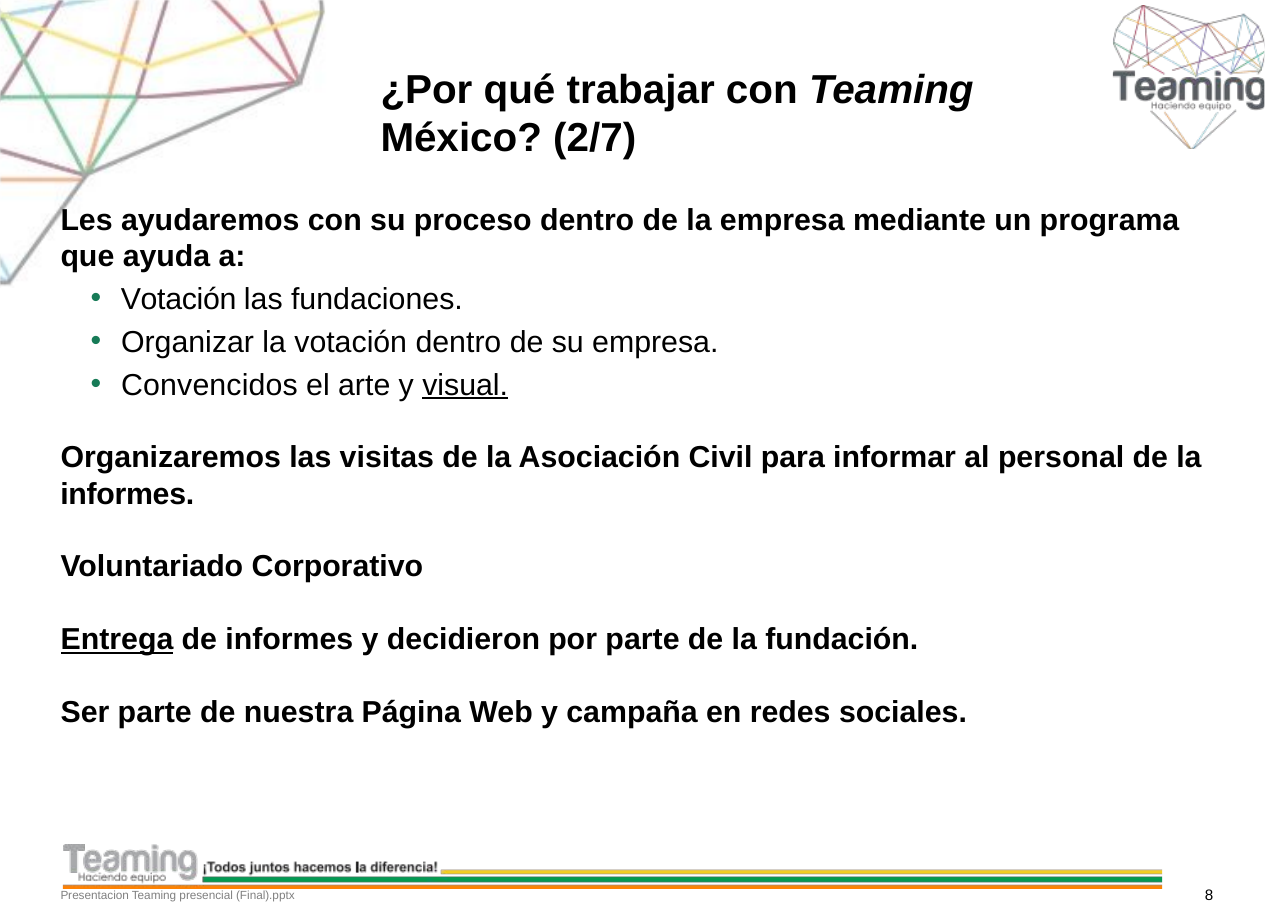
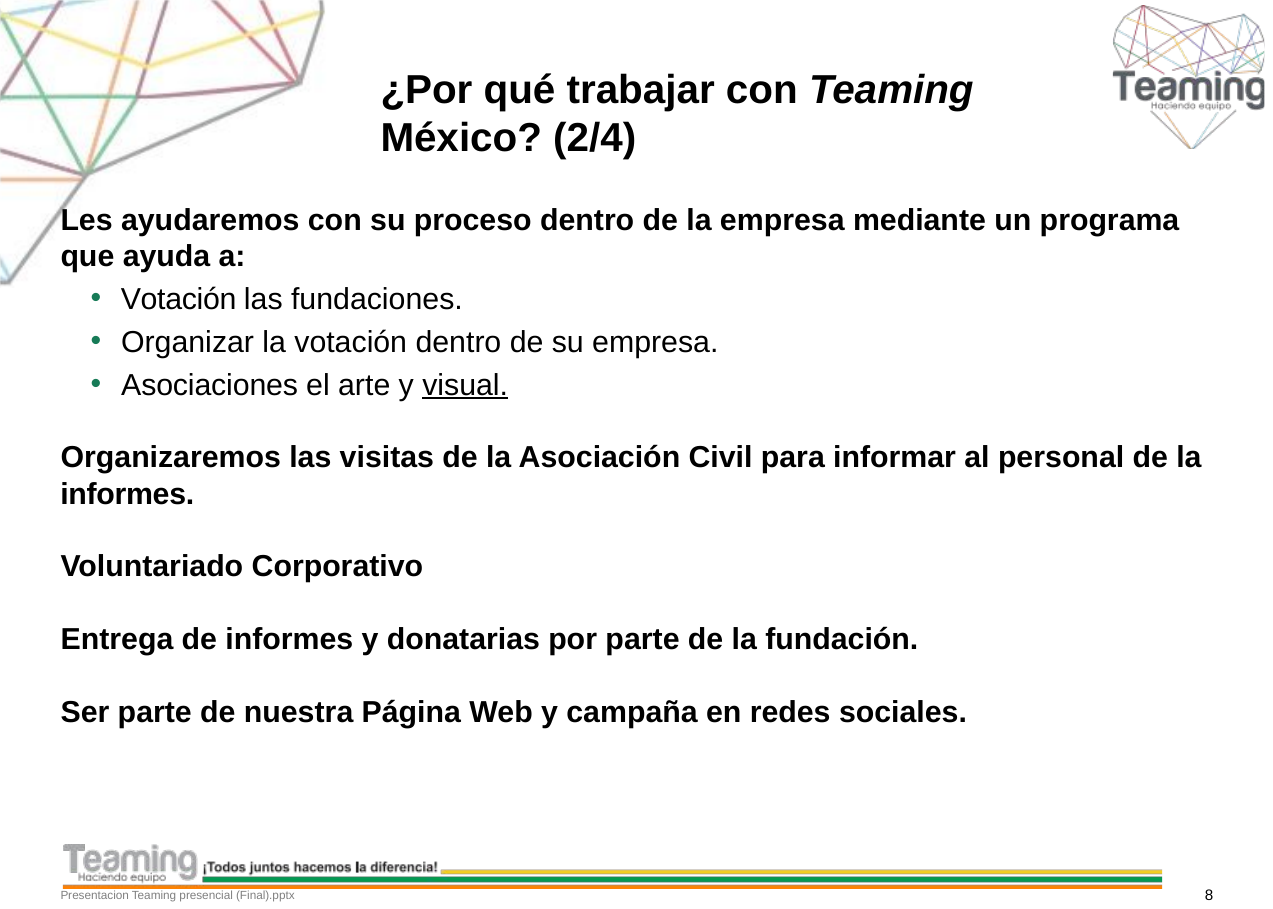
2/7: 2/7 -> 2/4 (595, 138)
Convencidos: Convencidos -> Asociaciones (210, 385)
Entrega underline: present -> none (117, 640)
decidieron: decidieron -> donatarias (463, 640)
